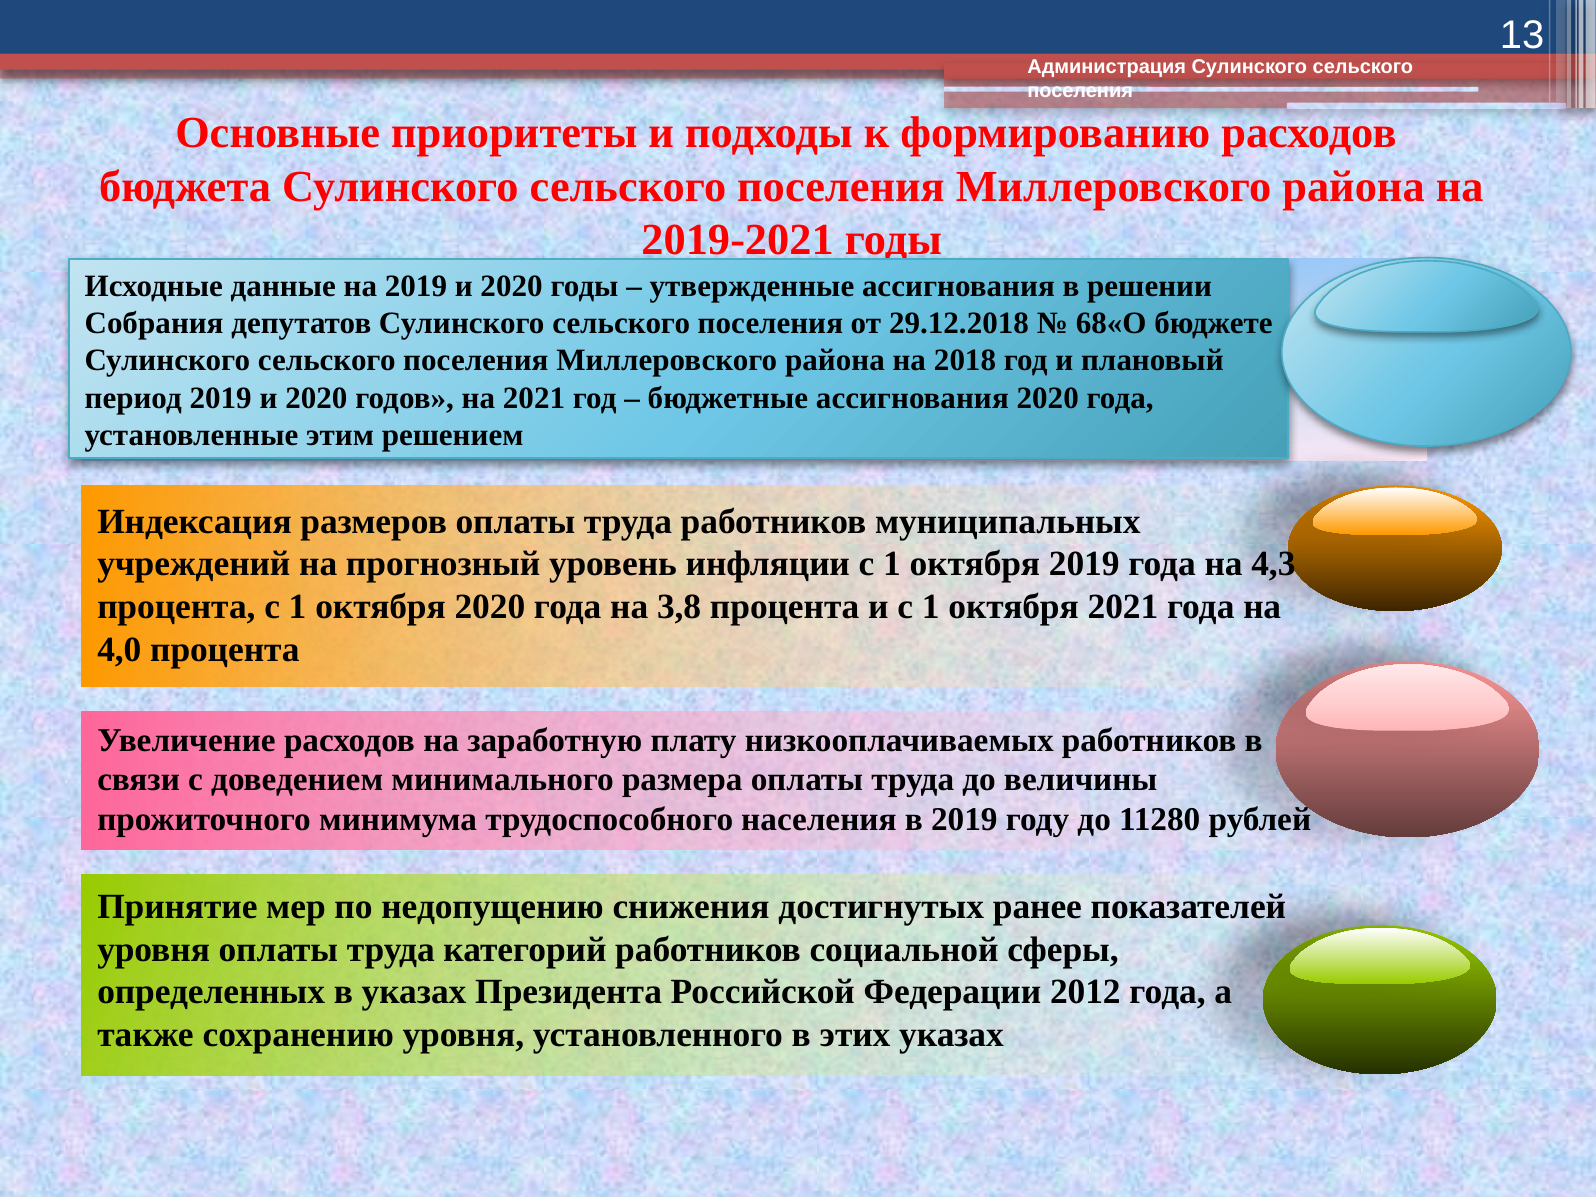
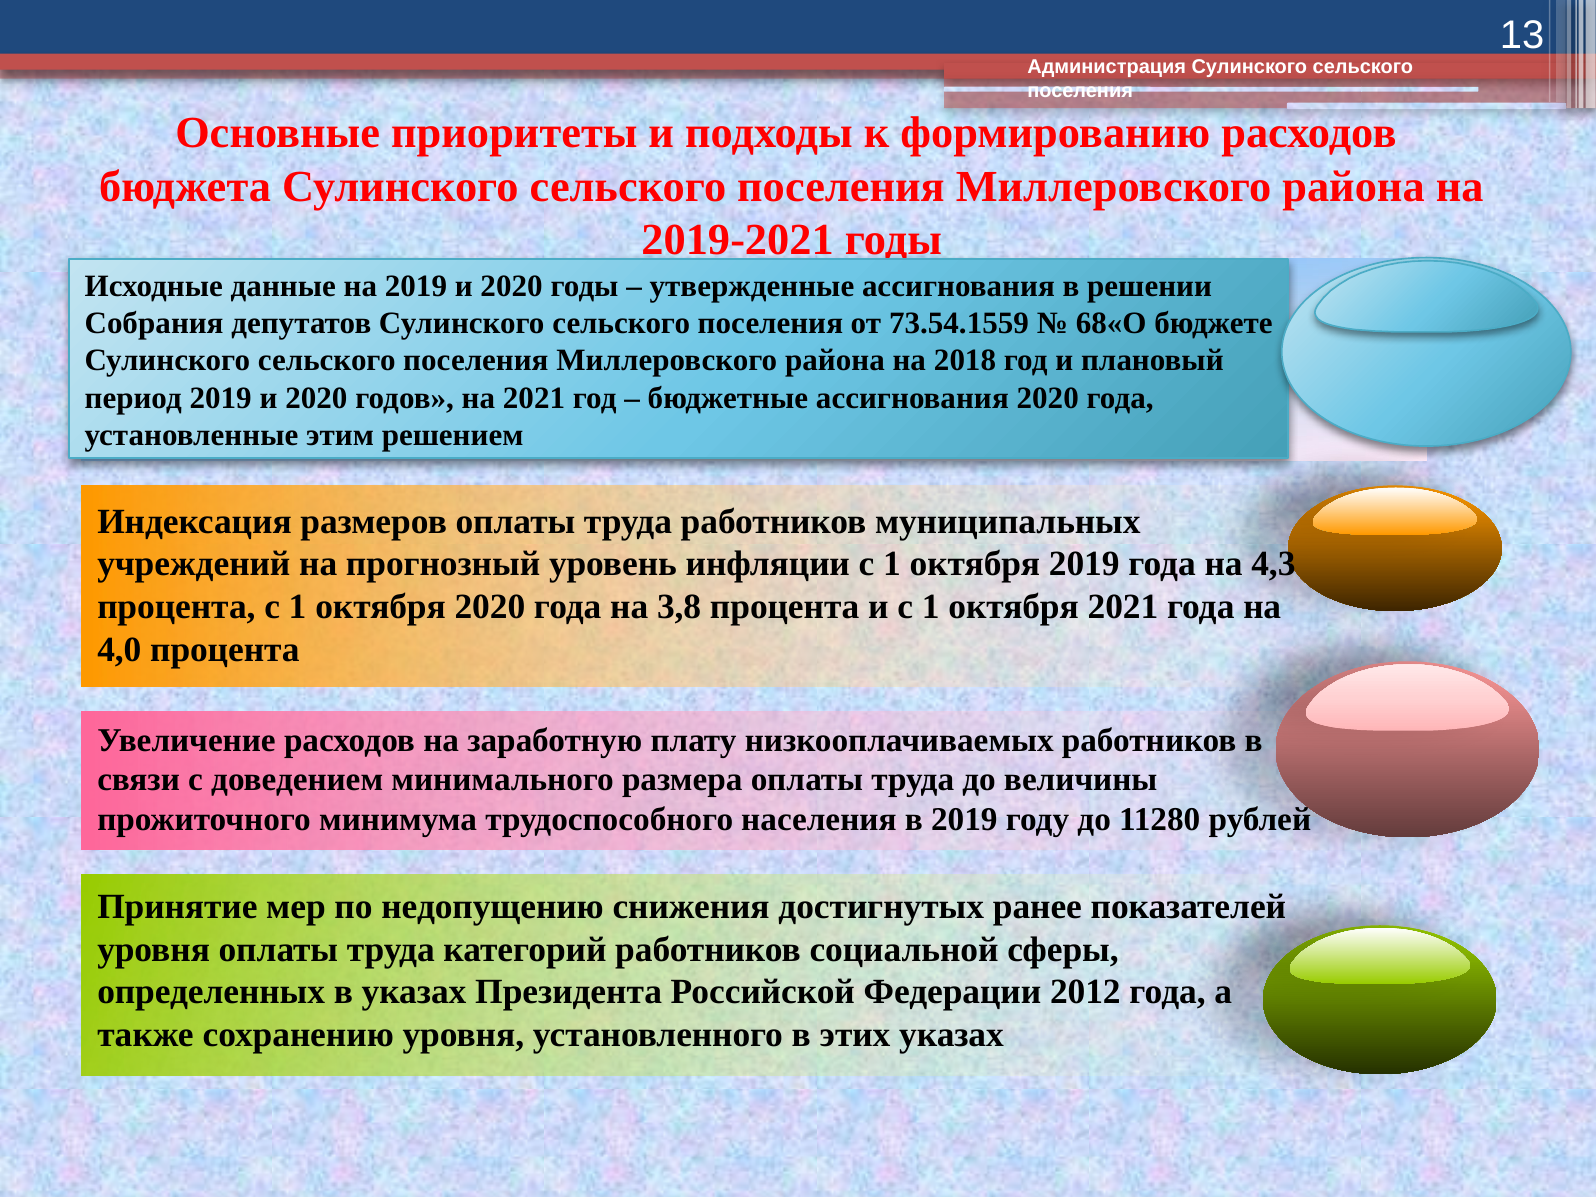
29.12.2018: 29.12.2018 -> 73.54.1559 (959, 323)
